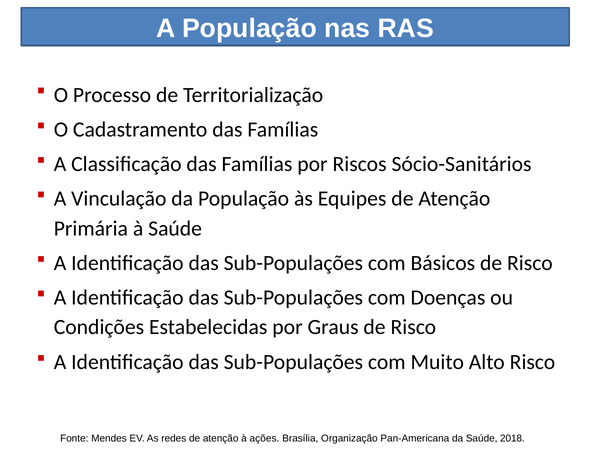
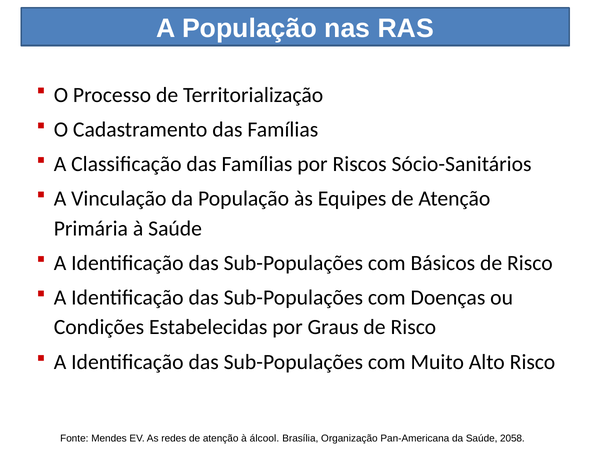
ações: ações -> álcool (264, 439)
2018: 2018 -> 2058 (512, 439)
